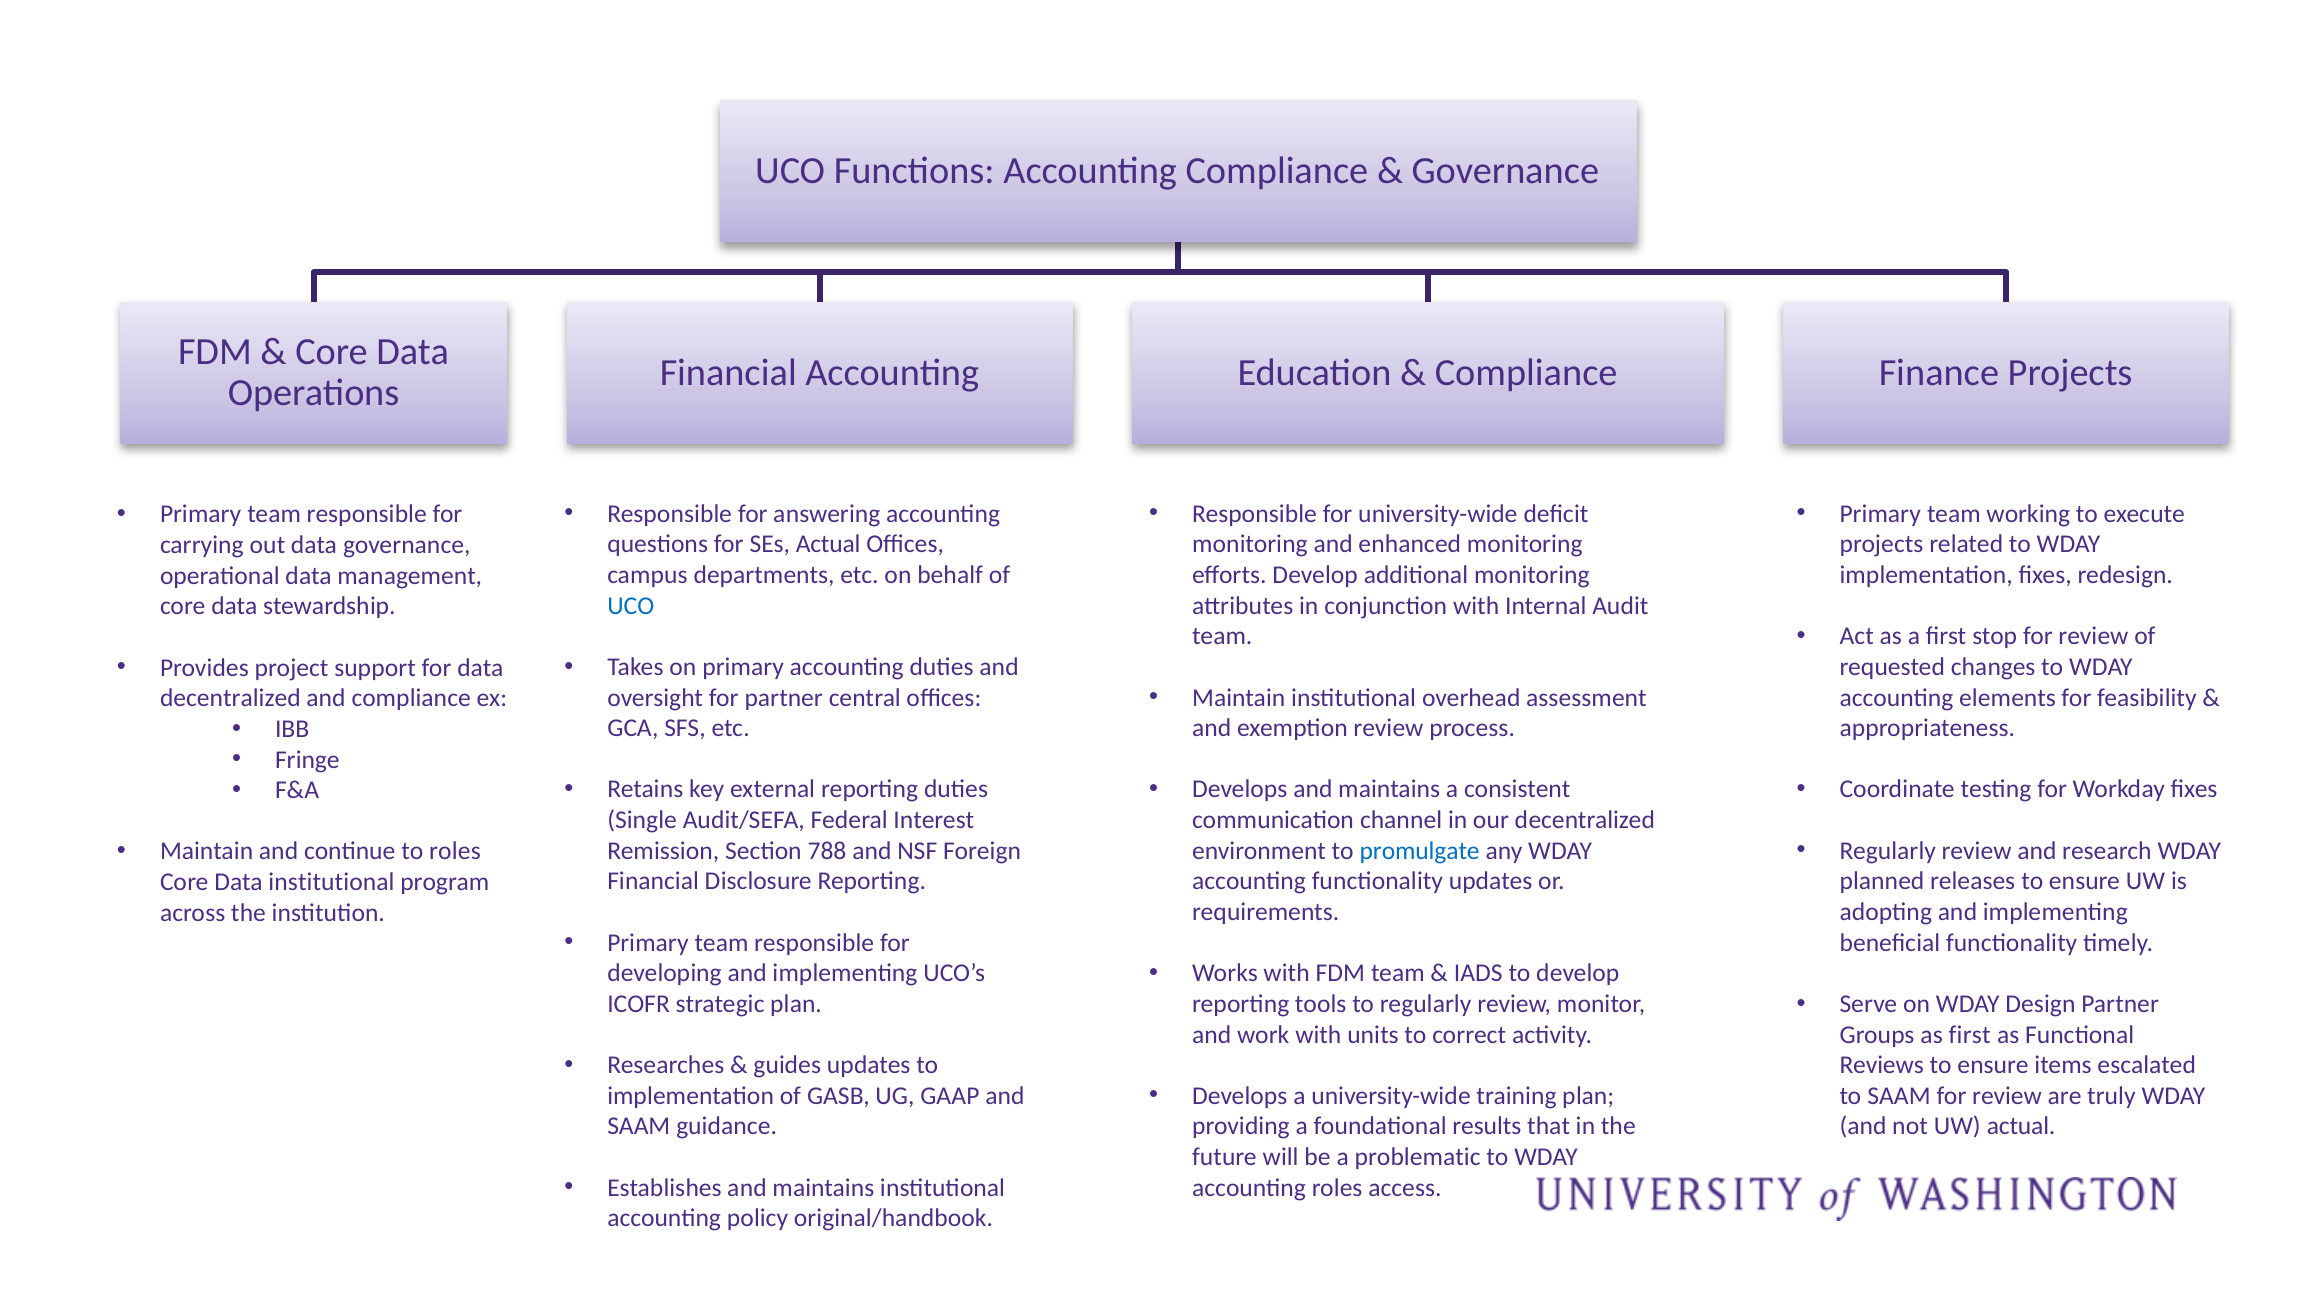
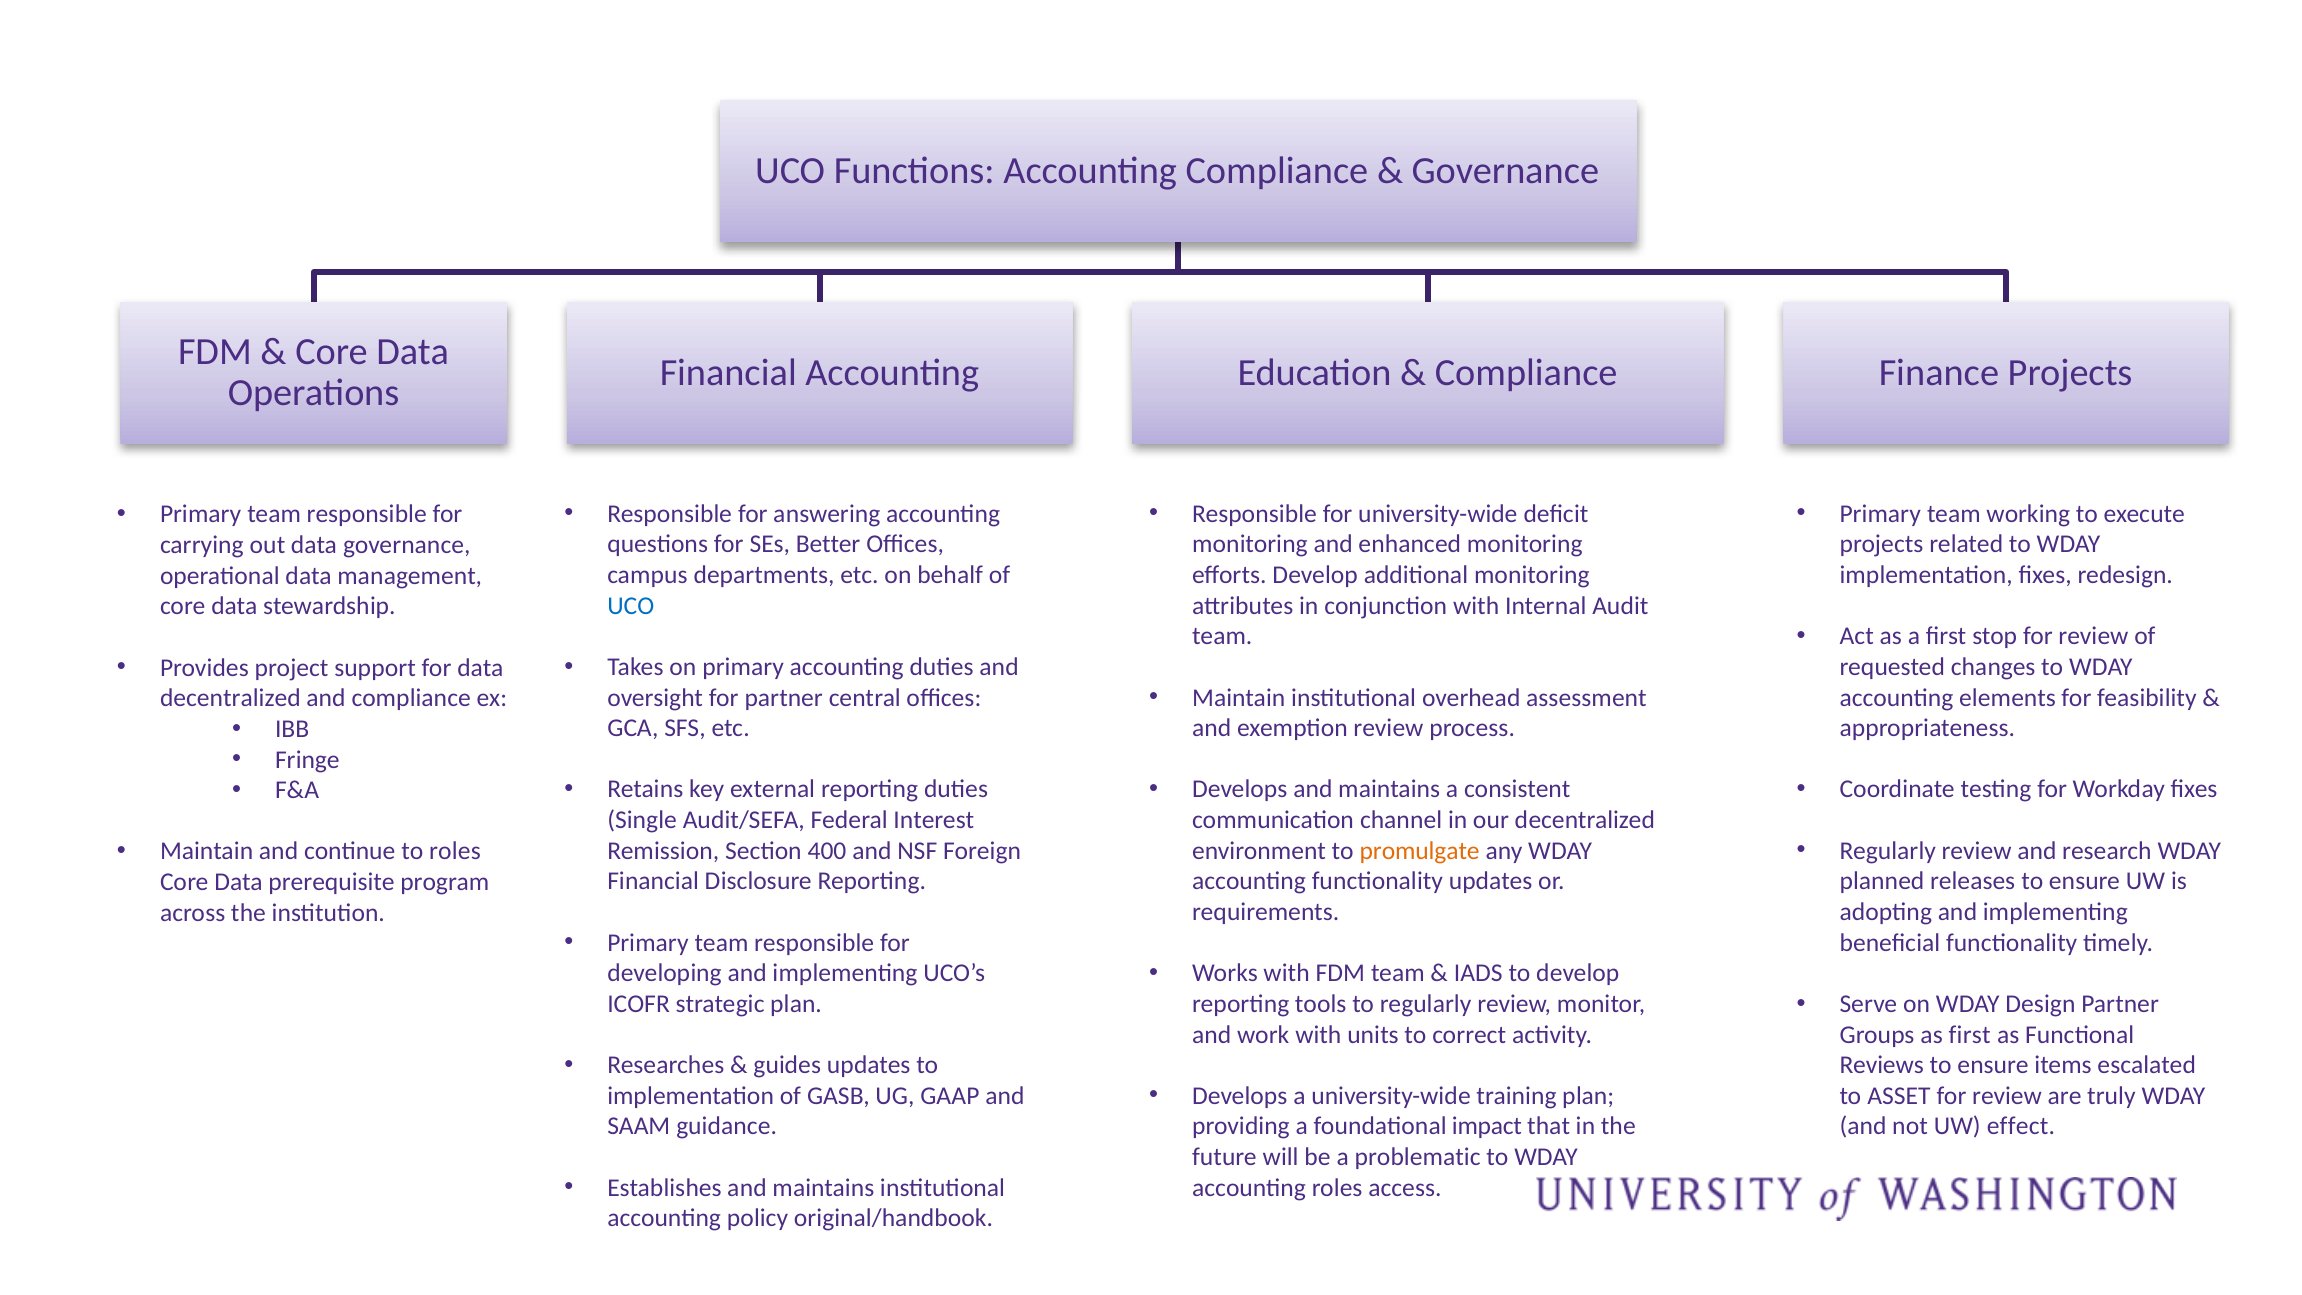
SEs Actual: Actual -> Better (828, 544)
788: 788 -> 400 (827, 851)
promulgate colour: blue -> orange (1420, 851)
Data institutional: institutional -> prerequisite (332, 882)
to SAAM: SAAM -> ASSET (1899, 1096)
results: results -> impact (1487, 1126)
UW actual: actual -> effect (2021, 1126)
